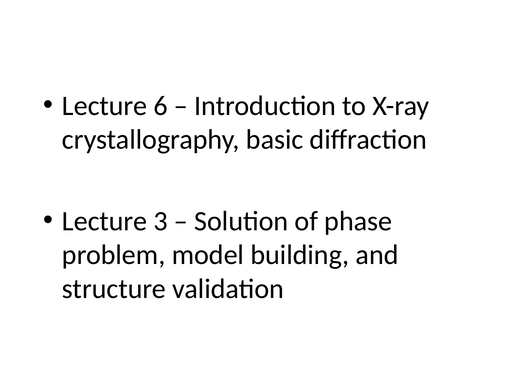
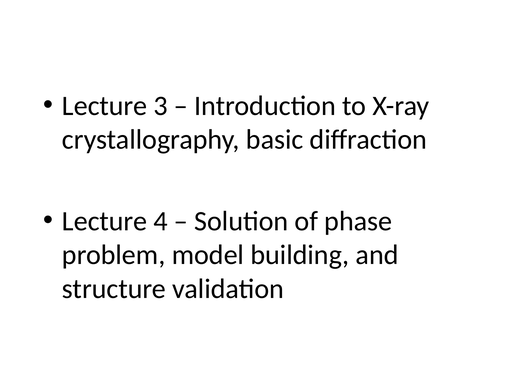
6: 6 -> 3 (160, 106)
3: 3 -> 4 (160, 221)
